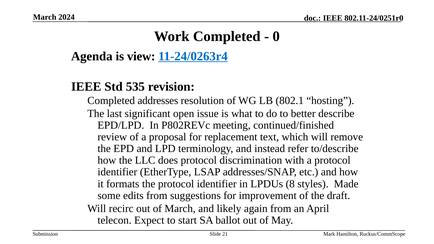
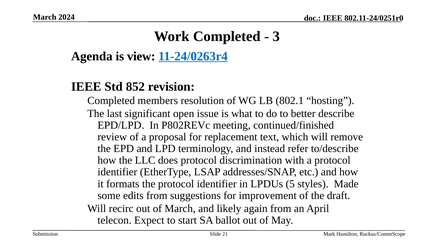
0: 0 -> 3 (276, 36)
535: 535 -> 852 (135, 87)
addresses: addresses -> members (158, 101)
8: 8 -> 5 (290, 184)
